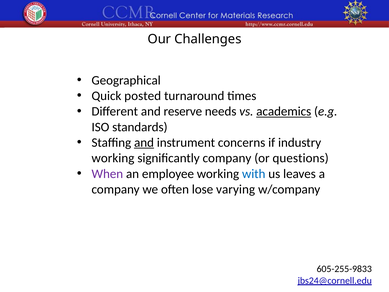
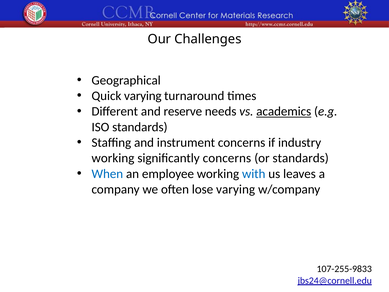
Quick posted: posted -> varying (143, 96)
and underline: present -> none (144, 142)
significantly company: company -> concerns (227, 158)
or questions: questions -> standards (301, 158)
When colour: purple -> blue (107, 174)
605-255-9833: 605-255-9833 -> 107-255-9833 (344, 269)
